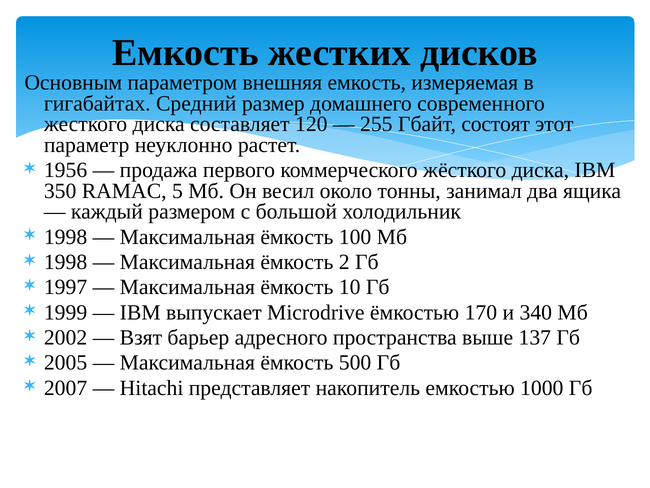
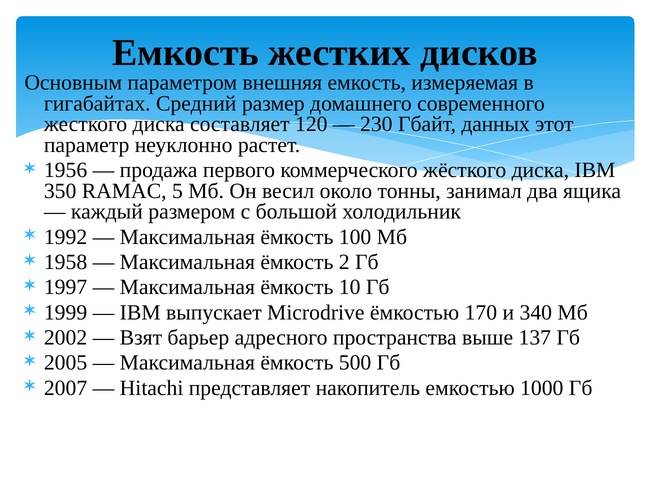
255: 255 -> 230 (376, 124)
состоят: состоят -> данных (496, 124)
1998: 1998 -> 1992 (66, 237)
1998: 1998 -> 1958 (66, 262)
